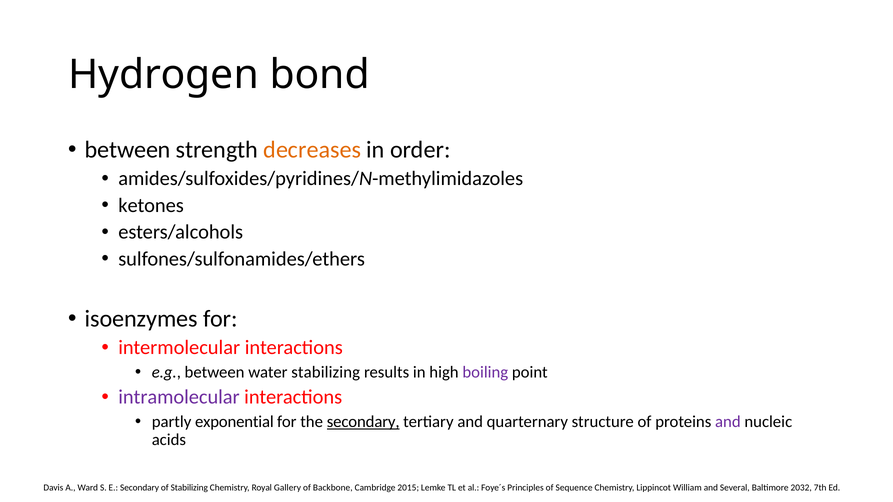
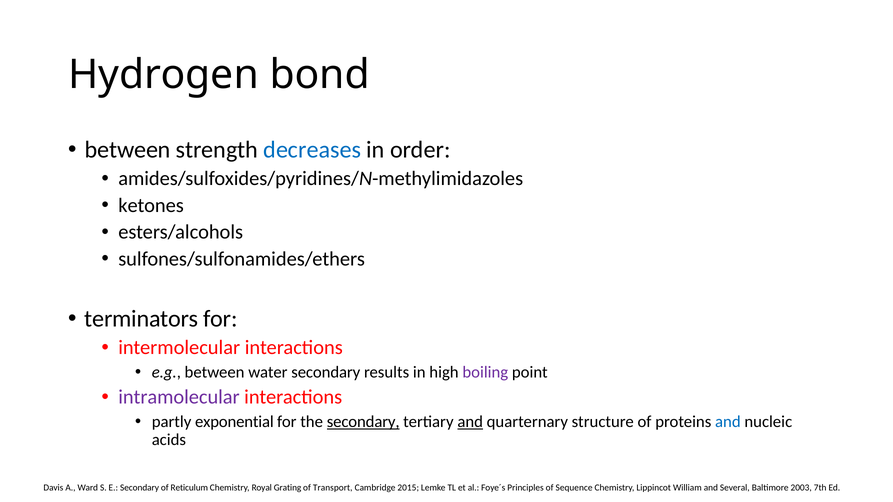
decreases colour: orange -> blue (312, 150)
isoenzymes: isoenzymes -> terminators (141, 319)
water stabilizing: stabilizing -> secondary (326, 373)
and underline: none -> present (470, 422)
and colour: purple -> blue (728, 422)
of Stabilizing: Stabilizing -> Reticulum (189, 488)
Gallery: Gallery -> Grating (288, 488)
Backbone: Backbone -> Transport (333, 488)
2032: 2032 -> 2003 (801, 488)
